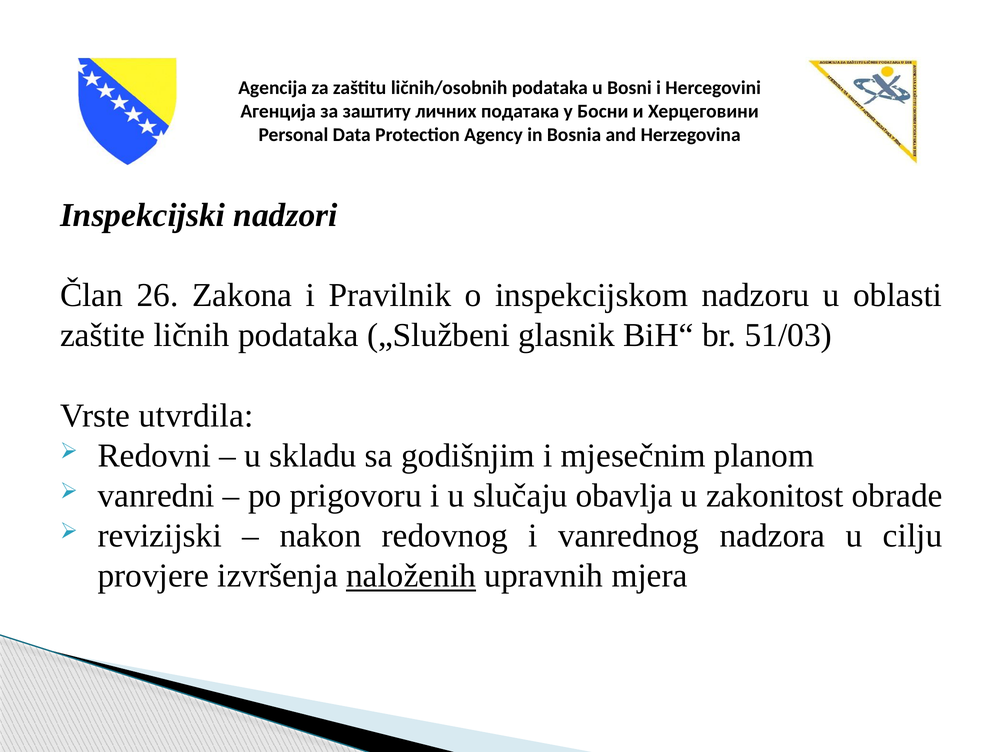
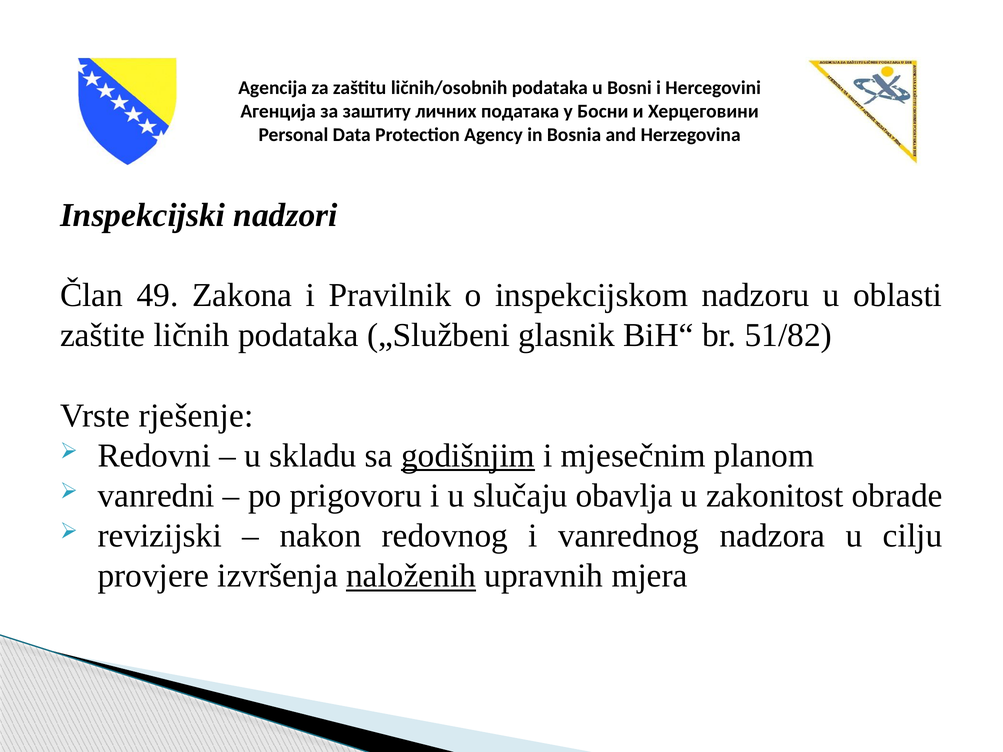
26: 26 -> 49 (158, 295)
51/03: 51/03 -> 51/82 (788, 335)
utvrdila: utvrdila -> rješenje (196, 416)
godišnjim underline: none -> present (468, 456)
